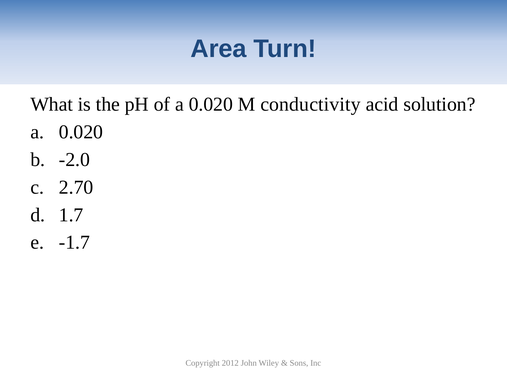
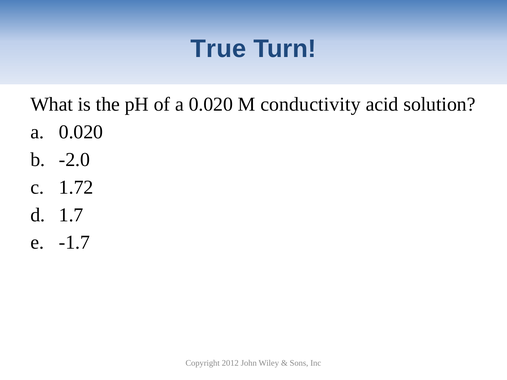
Area: Area -> True (218, 49)
2.70: 2.70 -> 1.72 (76, 187)
